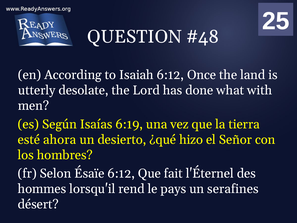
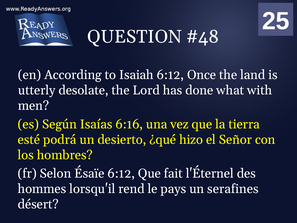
6:19: 6:19 -> 6:16 (129, 124)
ahora: ahora -> podrá (60, 139)
